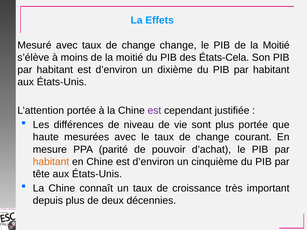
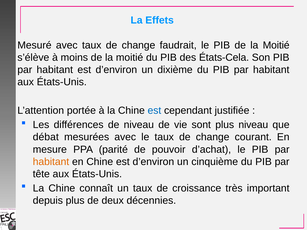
change change: change -> faudrait (178, 45)
est colour: purple -> blue (154, 111)
plus portée: portée -> niveau (253, 125)
haute: haute -> débat (46, 137)
